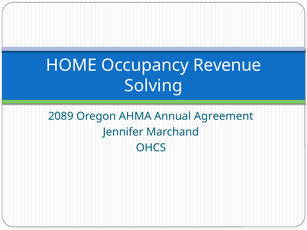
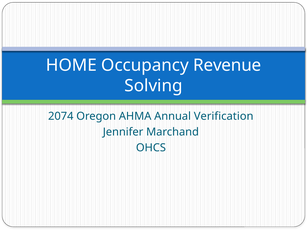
2089: 2089 -> 2074 (61, 116)
Agreement: Agreement -> Verification (224, 116)
